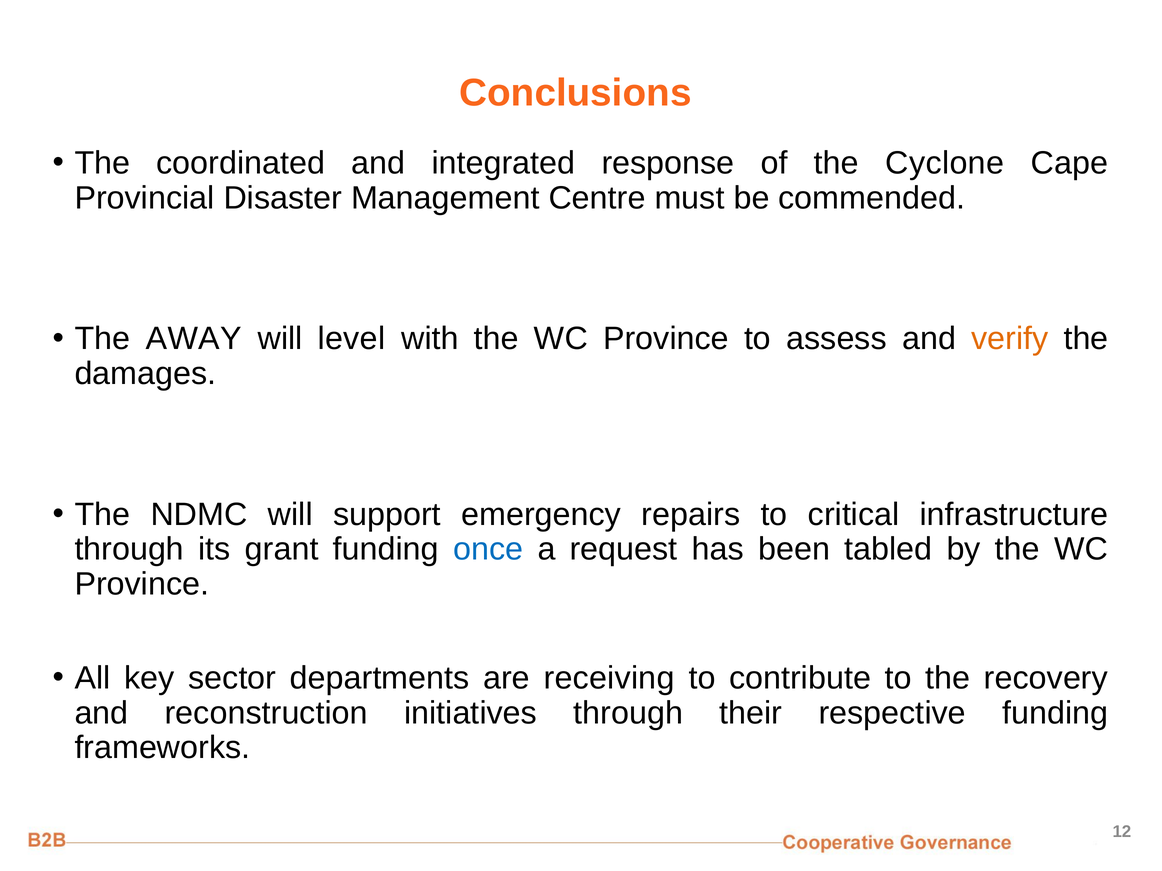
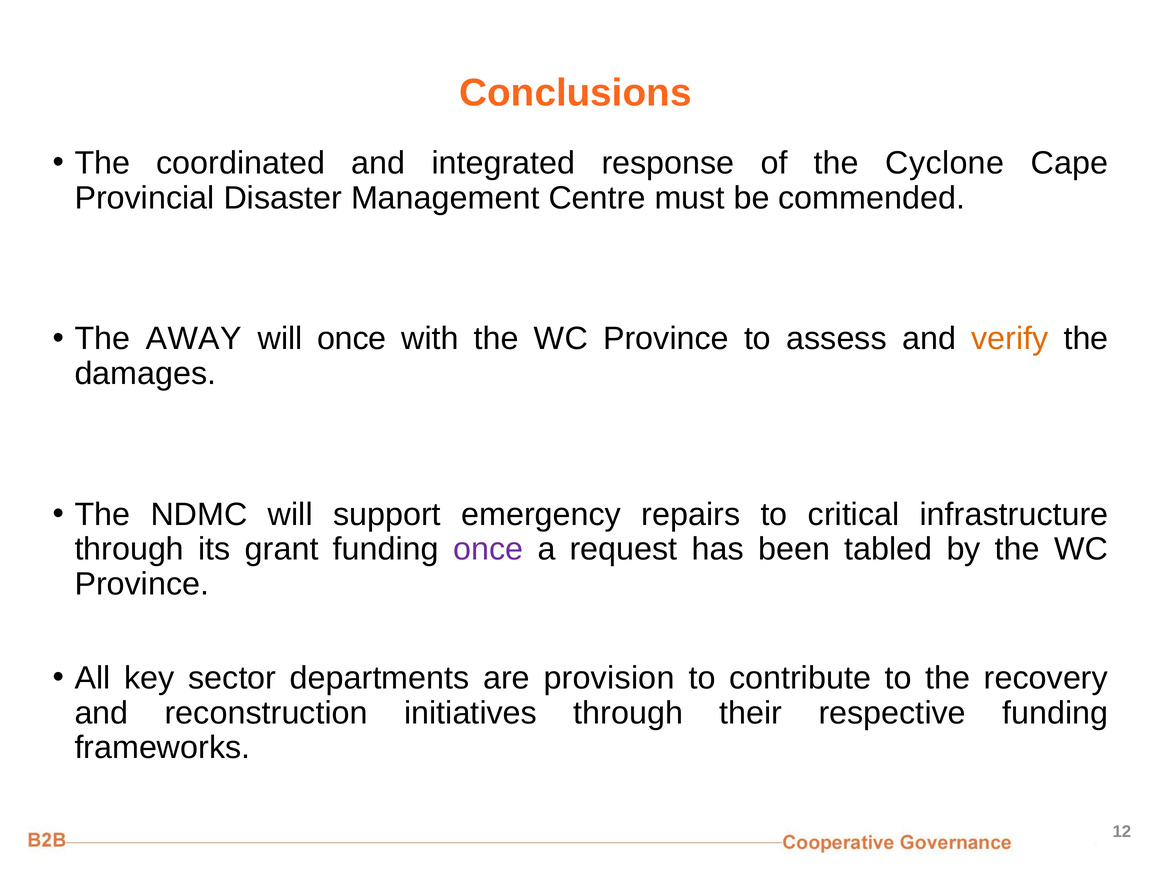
will level: level -> once (352, 339)
once colour: blue -> purple (488, 550)
receiving: receiving -> provision (609, 678)
